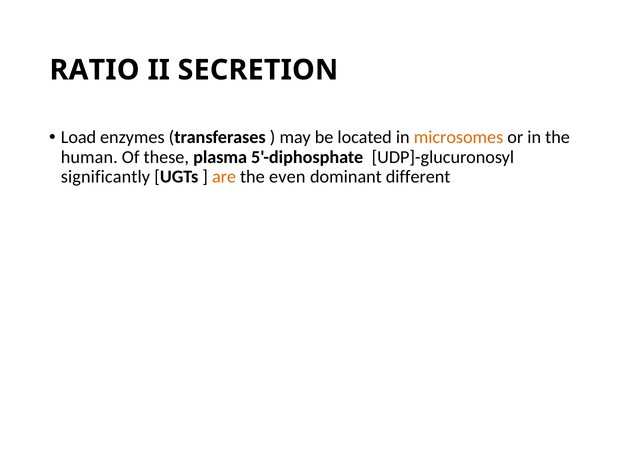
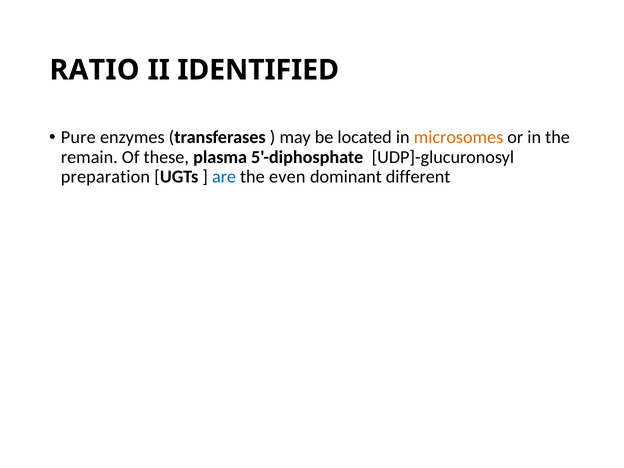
SECRETION: SECRETION -> IDENTIFIED (258, 70)
Load: Load -> Pure (78, 137)
human: human -> remain (89, 157)
significantly: significantly -> preparation (105, 177)
are colour: orange -> blue (224, 177)
